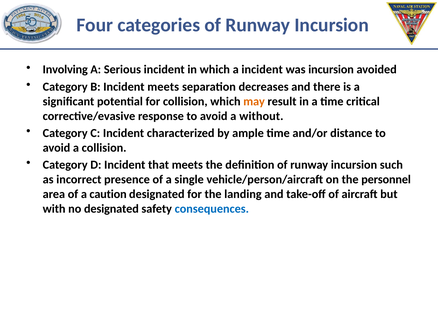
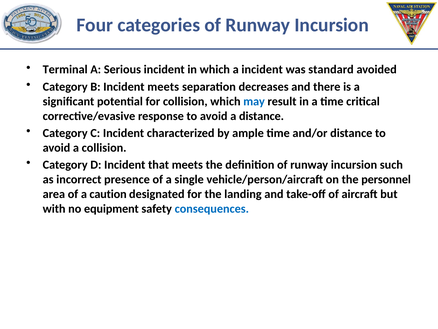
Involving: Involving -> Terminal (65, 70)
was incursion: incursion -> standard (331, 70)
may colour: orange -> blue (254, 101)
a without: without -> distance (261, 116)
no designated: designated -> equipment (111, 208)
